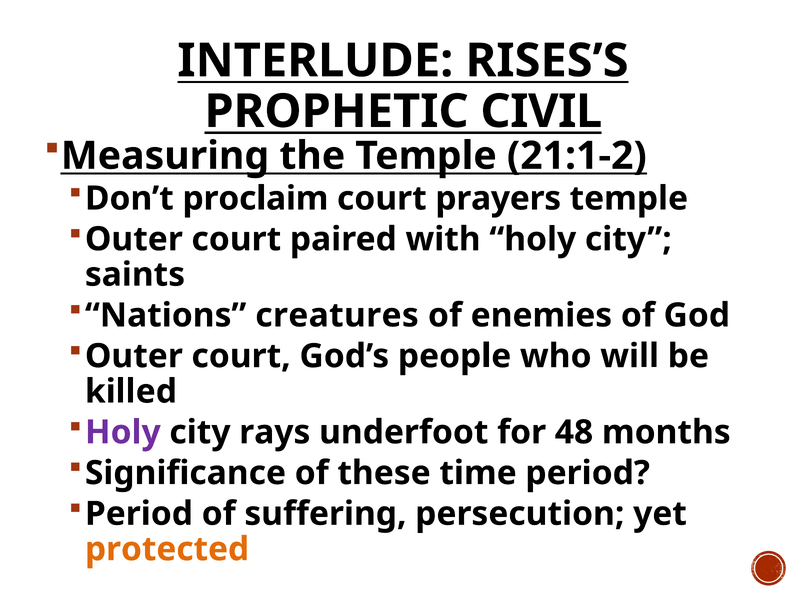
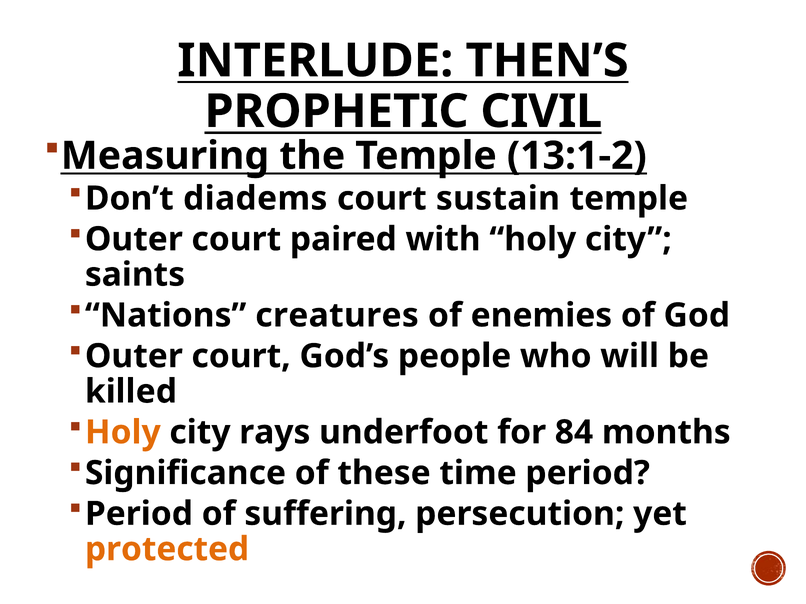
RISES’S: RISES’S -> THEN’S (547, 61)
21:1-2: 21:1-2 -> 13:1-2 (577, 156)
proclaim: proclaim -> diadems (255, 199)
prayers: prayers -> sustain (498, 199)
Holy colour: purple -> orange (123, 433)
48: 48 -> 84 (574, 433)
